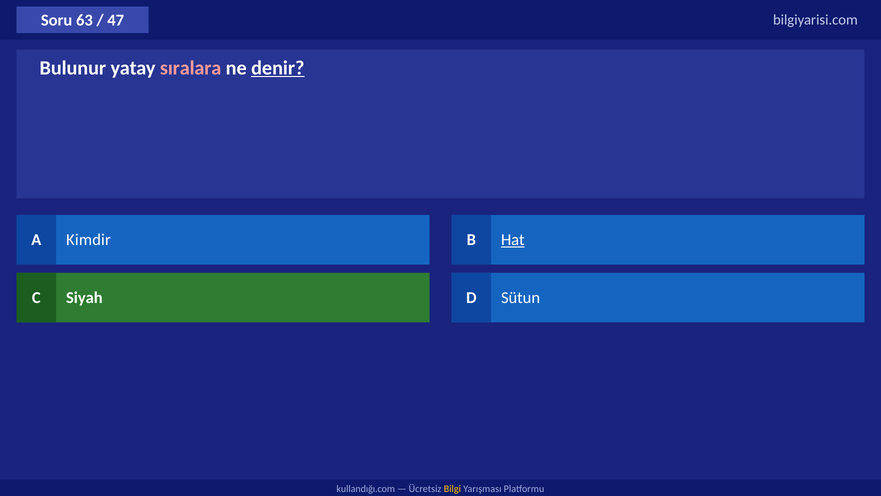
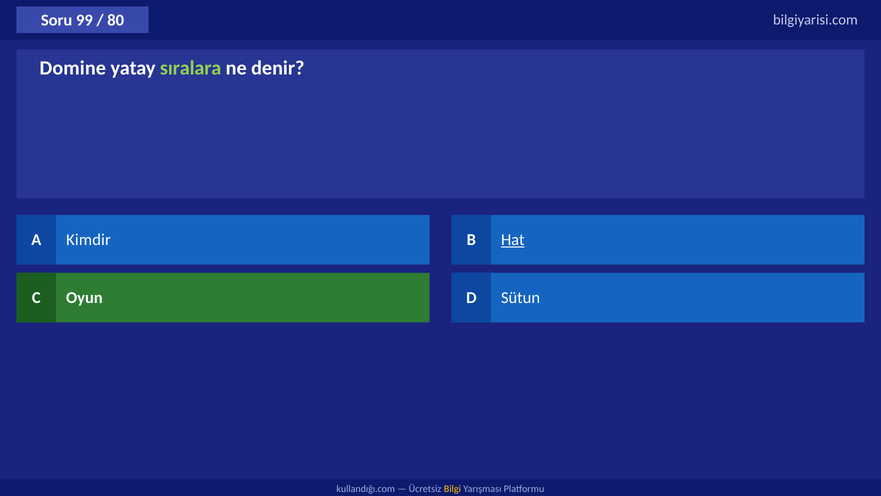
63: 63 -> 99 (84, 20)
47: 47 -> 80 (116, 20)
Bulunur: Bulunur -> Domine (73, 68)
sıralara colour: pink -> light green (191, 68)
denir underline: present -> none (278, 68)
Siyah: Siyah -> Oyun (84, 298)
